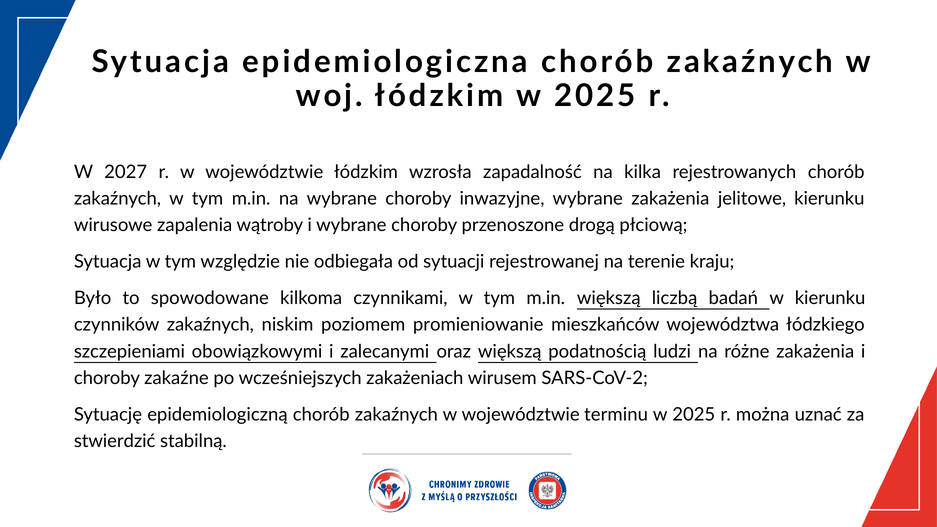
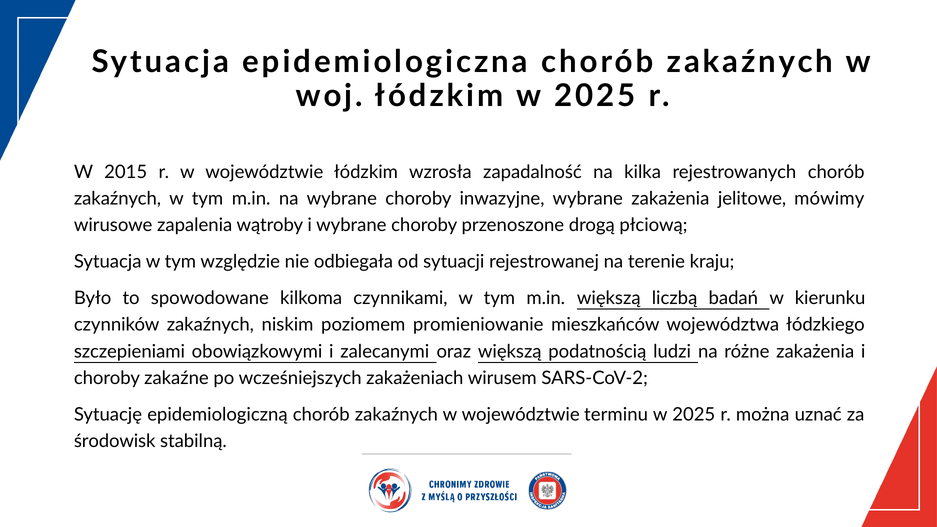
2027: 2027 -> 2015 (126, 172)
jelitowe kierunku: kierunku -> mówimy (829, 199)
stwierdzić: stwierdzić -> środowisk (115, 441)
